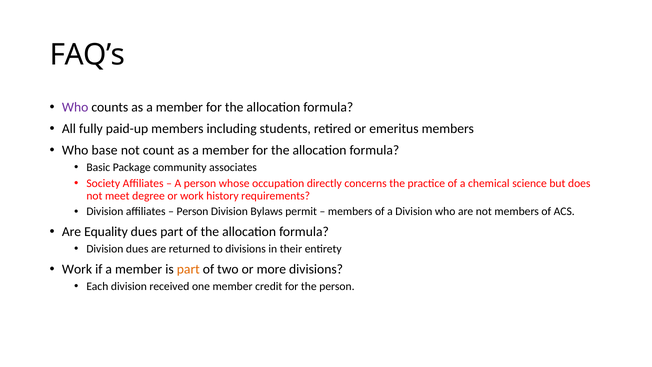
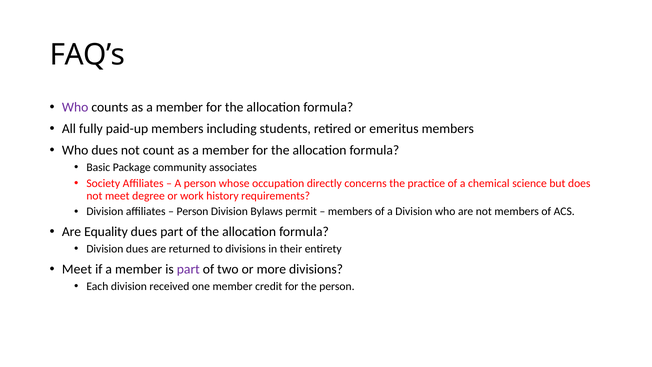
Who base: base -> dues (105, 150)
Work: Work -> Meet (77, 269)
part colour: orange -> purple (188, 269)
